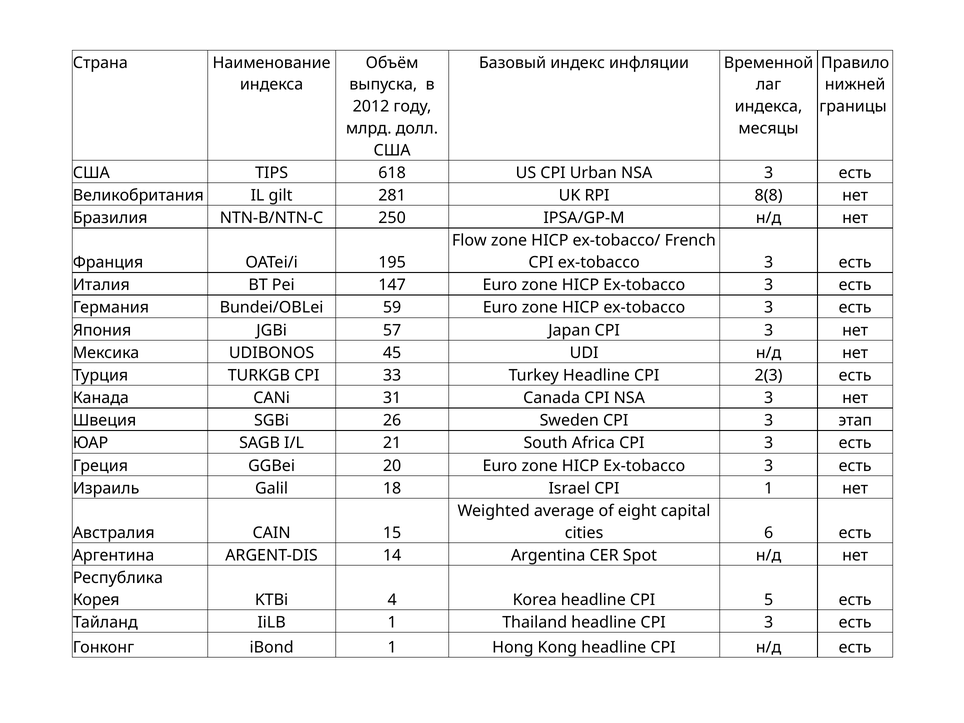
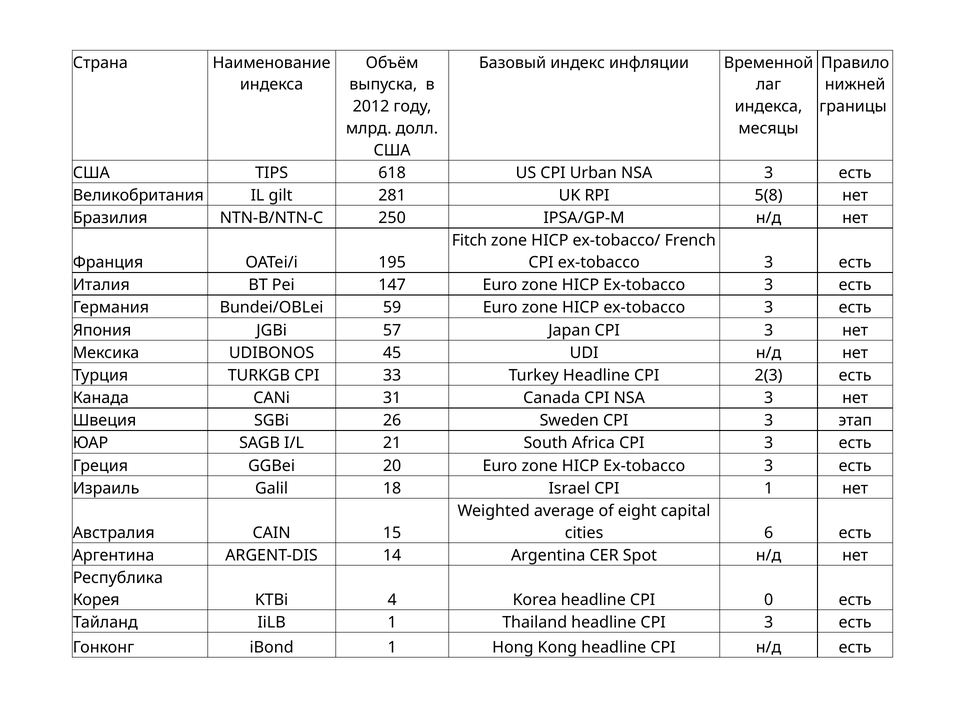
8(8: 8(8 -> 5(8 (769, 195)
Flow: Flow -> Fitch (469, 241)
5: 5 -> 0 (769, 600)
